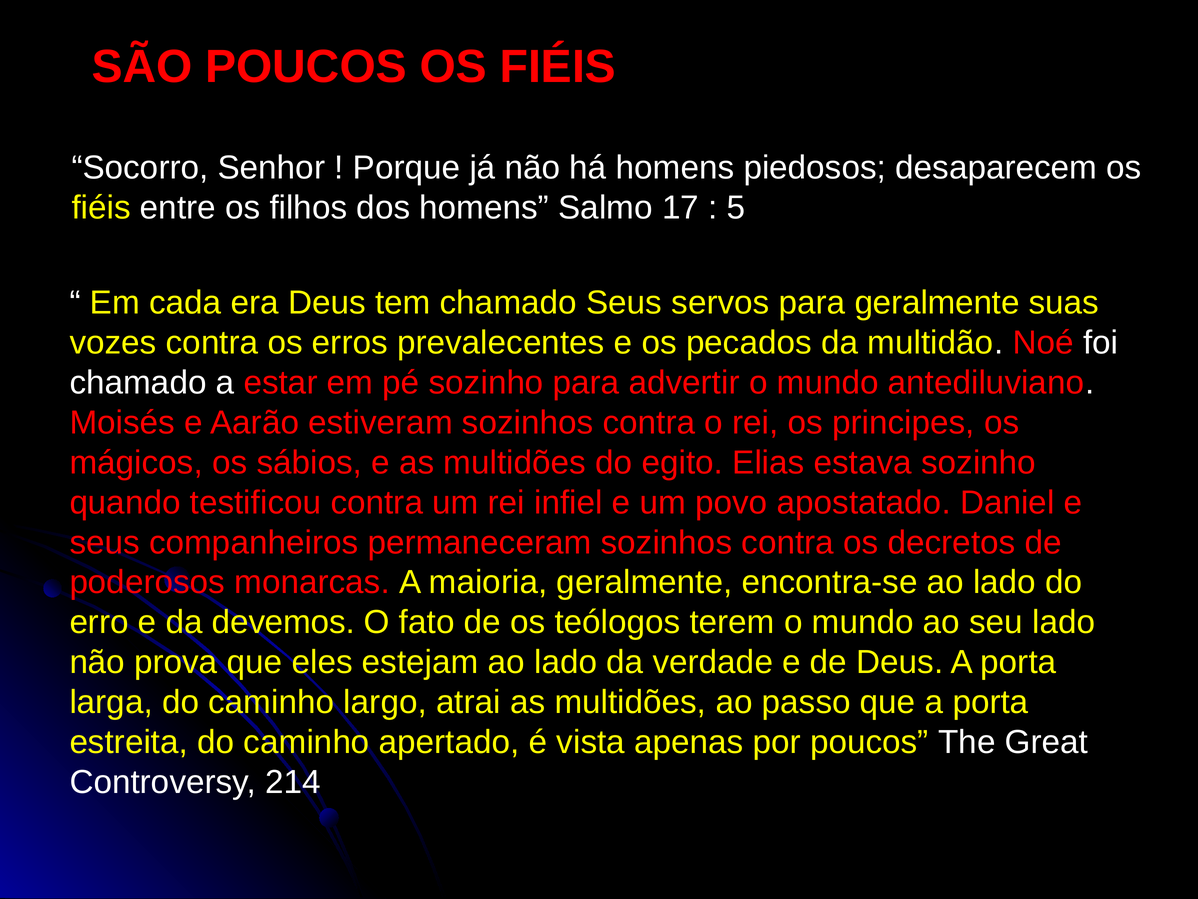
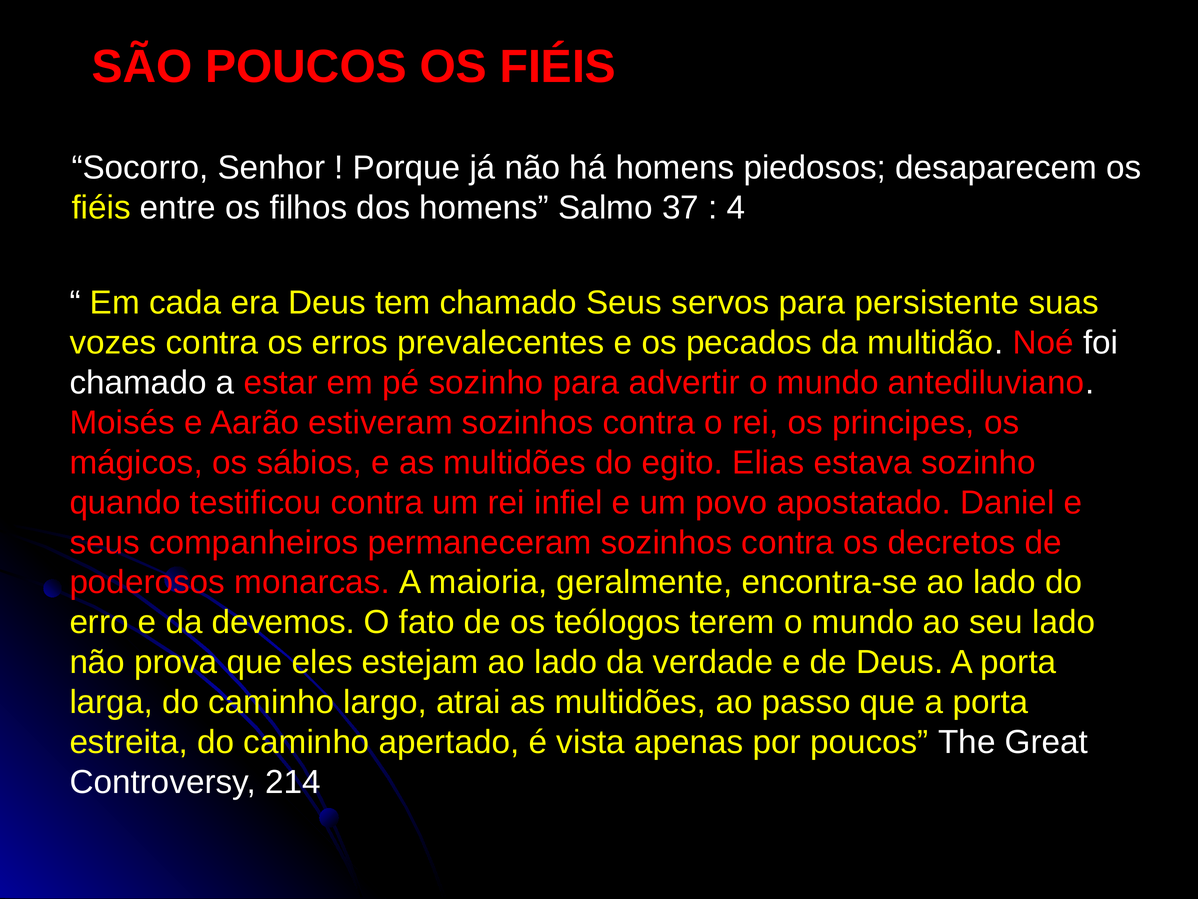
17: 17 -> 37 (681, 208)
5: 5 -> 4 (736, 208)
para geralmente: geralmente -> persistente (937, 303)
